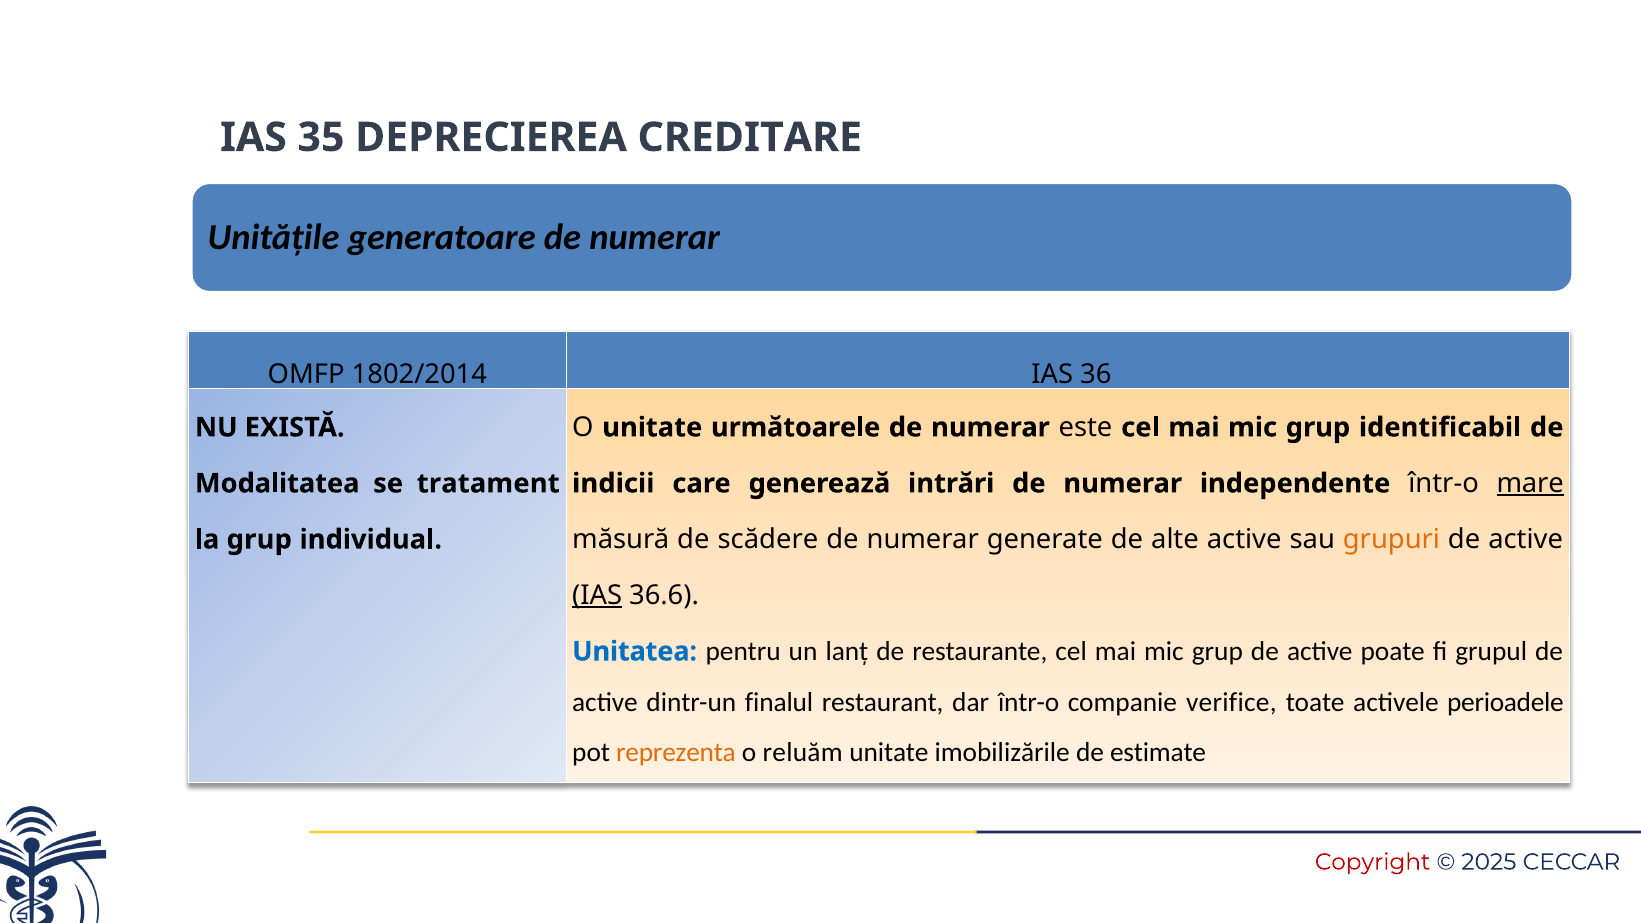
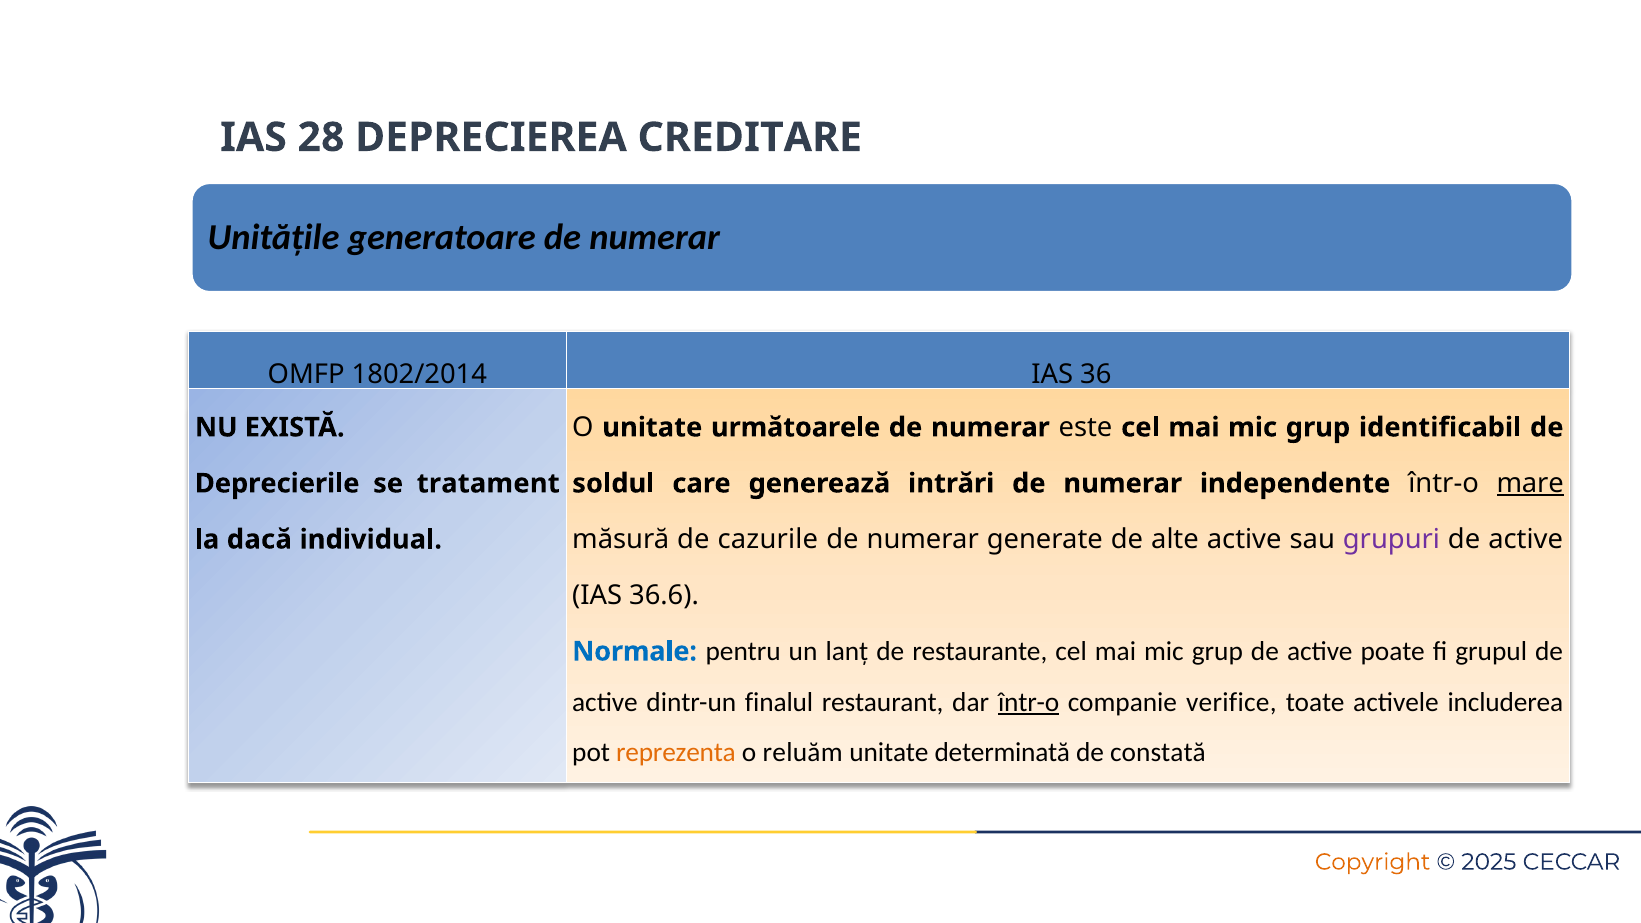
35: 35 -> 28 (321, 137)
Modalitatea: Modalitatea -> Deprecierile (277, 483)
indicii: indicii -> soldul (613, 483)
scădere: scădere -> cazurile (768, 540)
grupuri colour: orange -> purple (1391, 540)
la grup: grup -> dacă (259, 540)
IAS underline: present -> none (597, 596)
Unitatea: Unitatea -> Normale (635, 652)
într-o underline: none -> present (1029, 702)
perioadele: perioadele -> includerea (1505, 702)
imobilizările: imobilizările -> determinată (1002, 752)
estimate: estimate -> constată (1158, 752)
Copyright colour: red -> orange (1373, 862)
